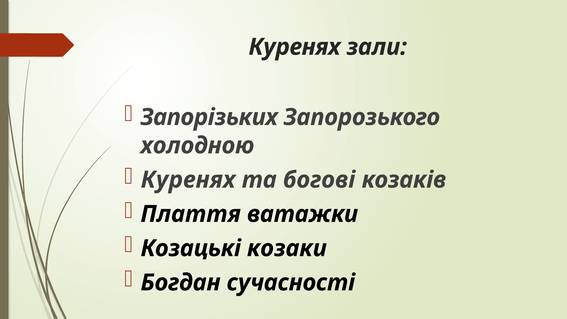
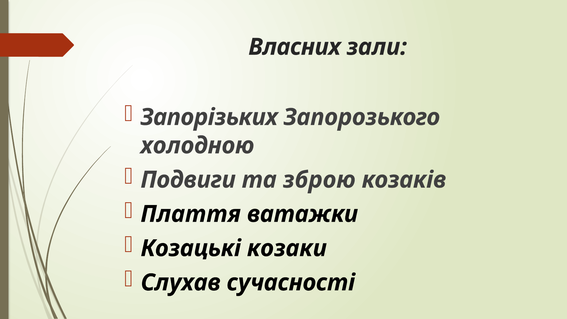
Куренях: Куренях -> Власних (295, 47)
Куренях: Куренях -> Подвиги (188, 180)
богові: богові -> зброю (319, 180)
Богдан: Богдан -> Слухав (181, 283)
